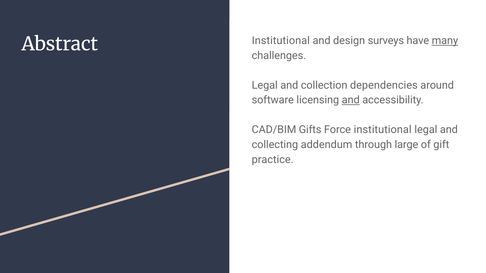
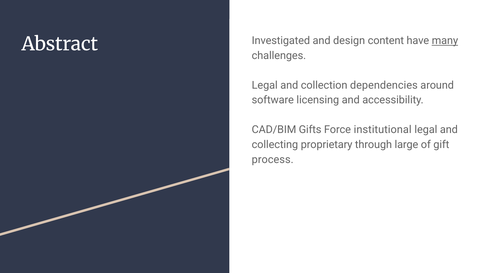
Abstract Institutional: Institutional -> Investigated (281, 41)
surveys: surveys -> content (386, 41)
and underline: present -> none (351, 100)
addendum: addendum -> proprietary (327, 145)
practice: practice -> process (273, 160)
